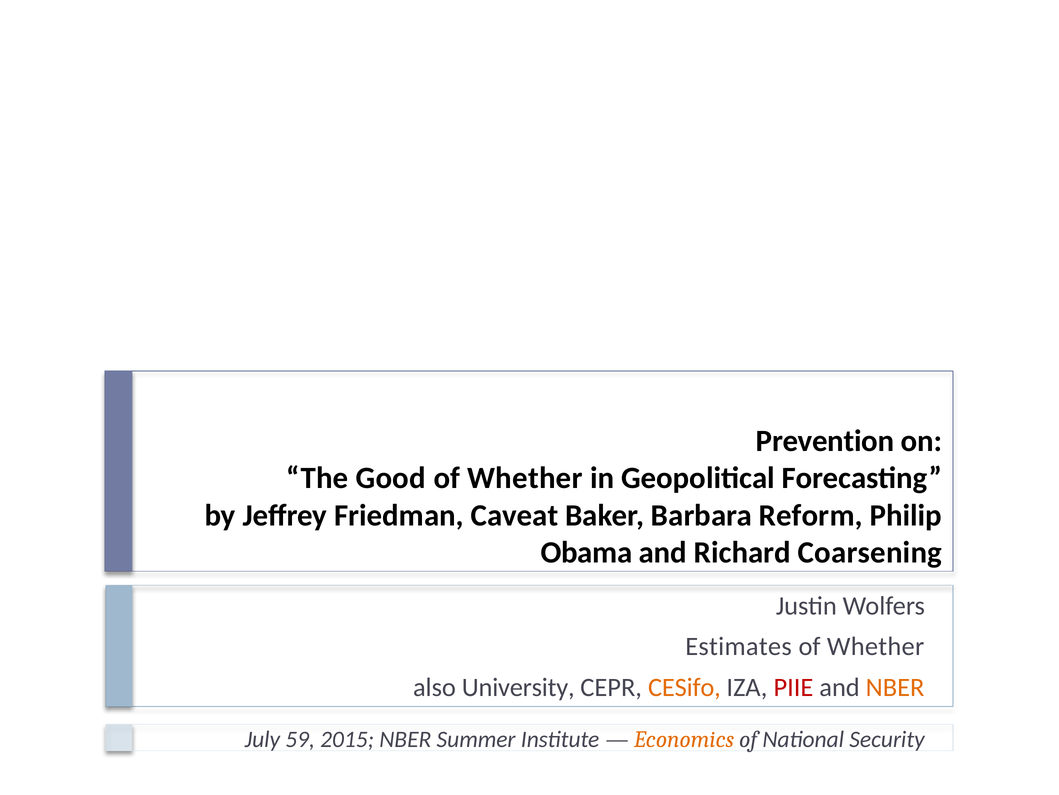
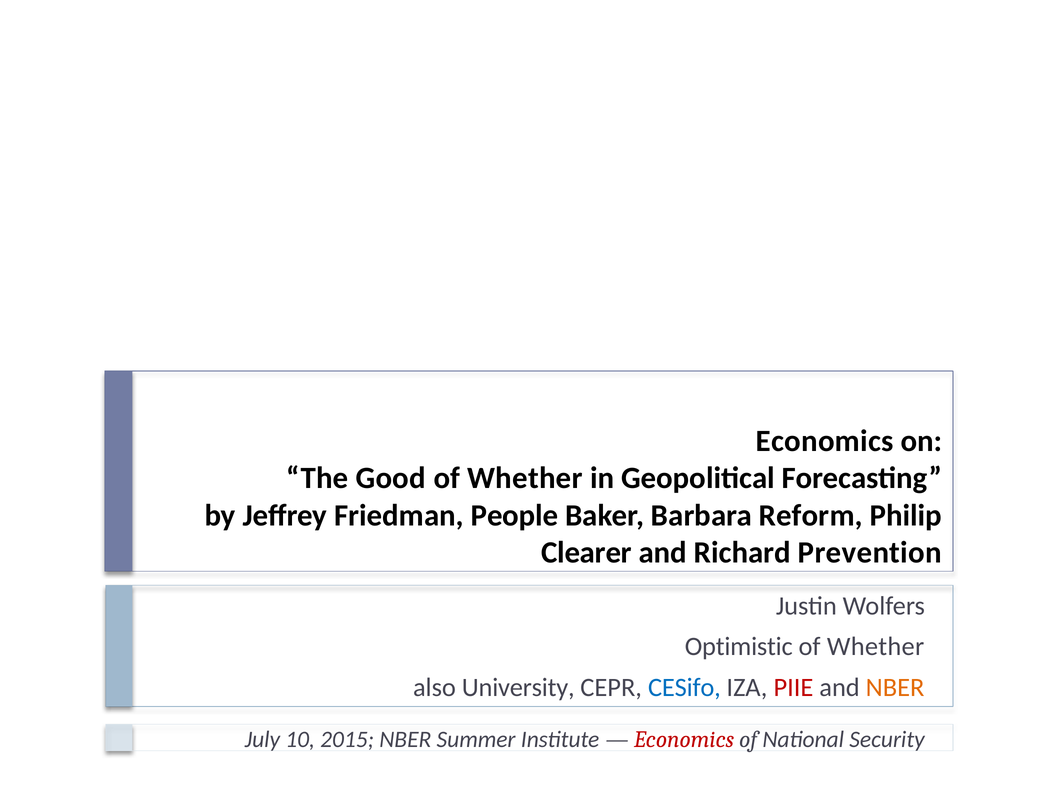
Prevention: Prevention -> Economics (825, 441)
Caveat: Caveat -> People (515, 515)
Obama: Obama -> Clearer (586, 552)
Coarsening: Coarsening -> Prevention (870, 552)
Estimates: Estimates -> Optimistic (739, 646)
CESifo colour: orange -> blue (684, 687)
59: 59 -> 10 (300, 739)
Economics colour: orange -> red (684, 739)
